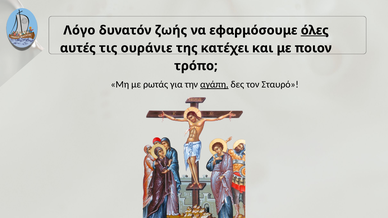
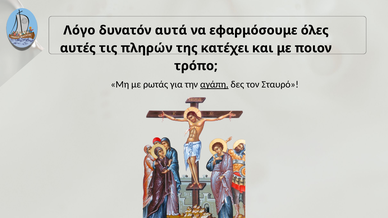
ζωής: ζωής -> αυτά (171, 30)
όλες underline: present -> none (315, 30)
ουράνιε: ουράνιε -> πληρών (147, 48)
